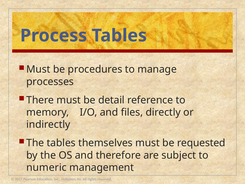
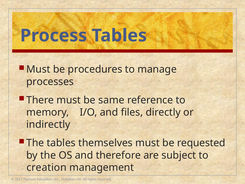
detail: detail -> same (111, 100)
numeric: numeric -> creation (47, 167)
